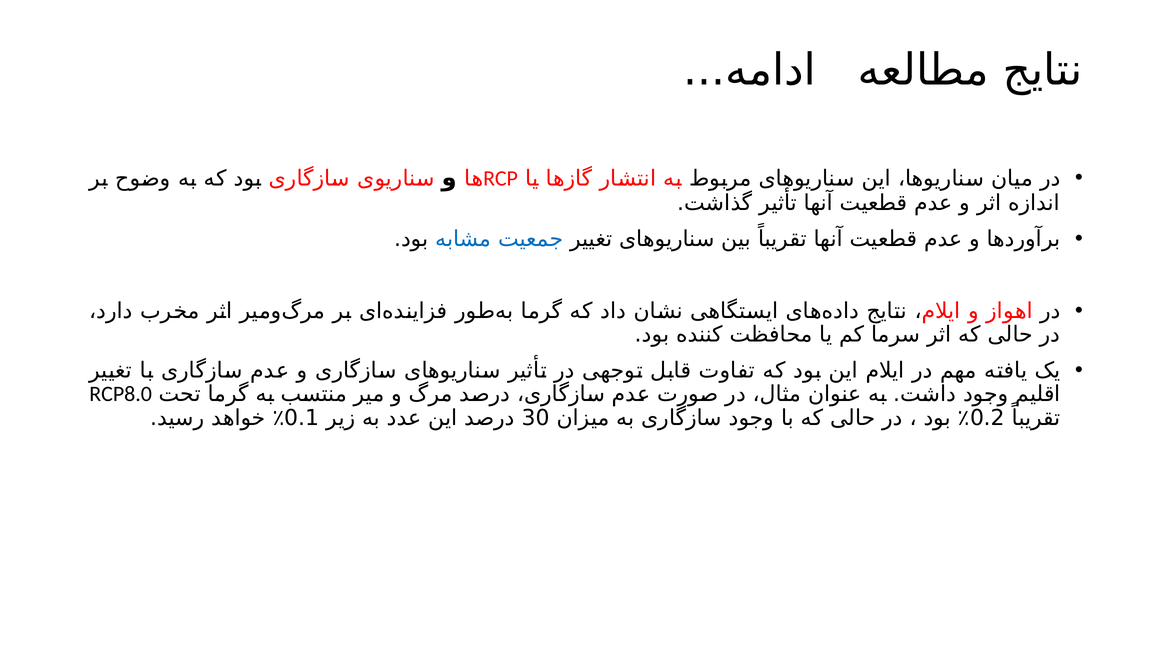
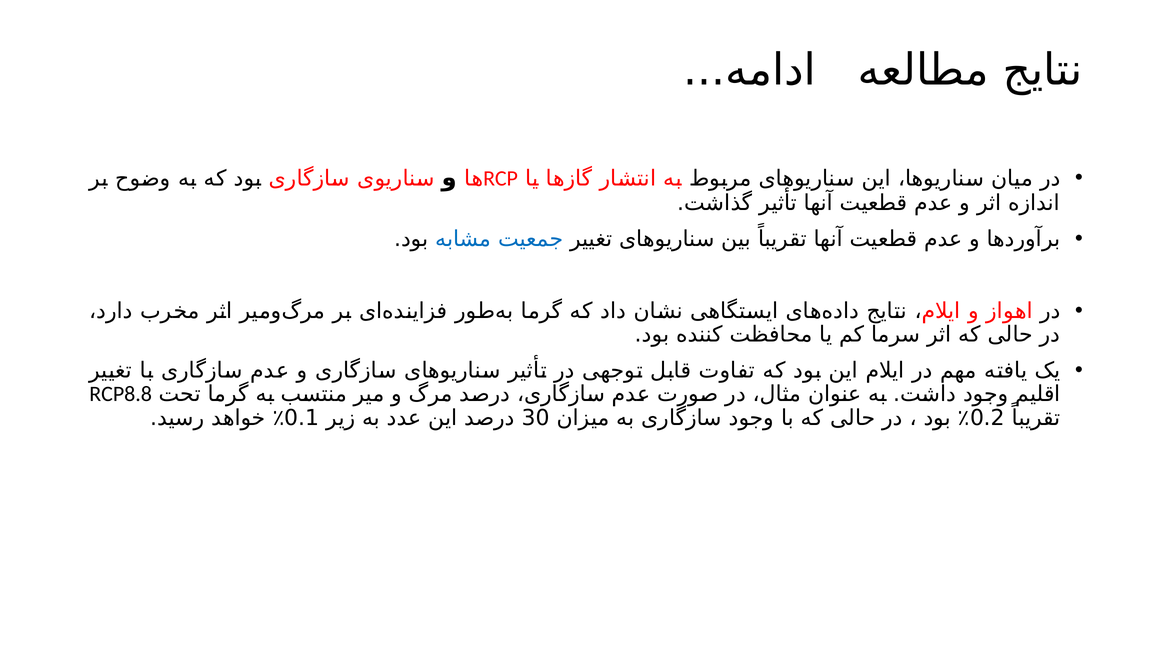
RCP8.0: RCP8.0 -> RCP8.8 (121, 394)
